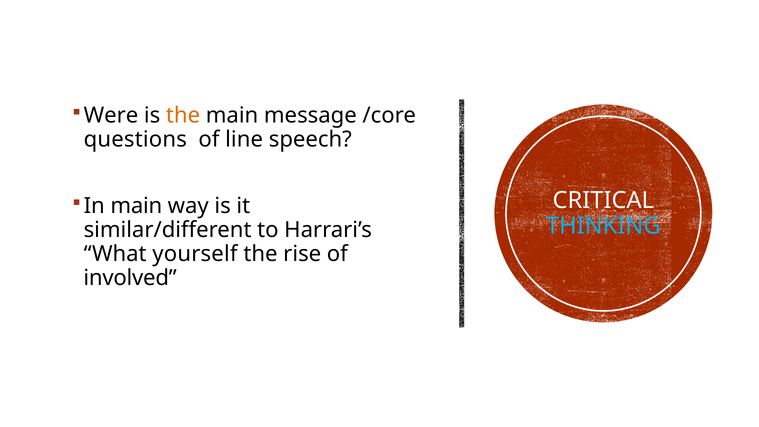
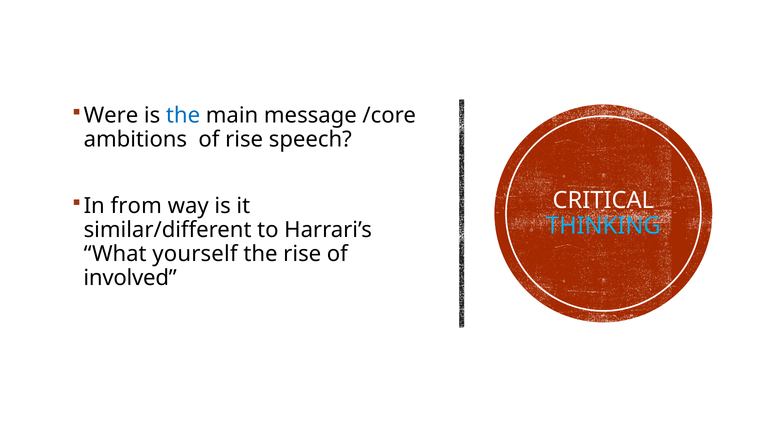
the colour: orange -> blue (183, 116)
questions: questions -> ambitions (135, 139)
of line: line -> rise (244, 139)
In main: main -> from (136, 206)
